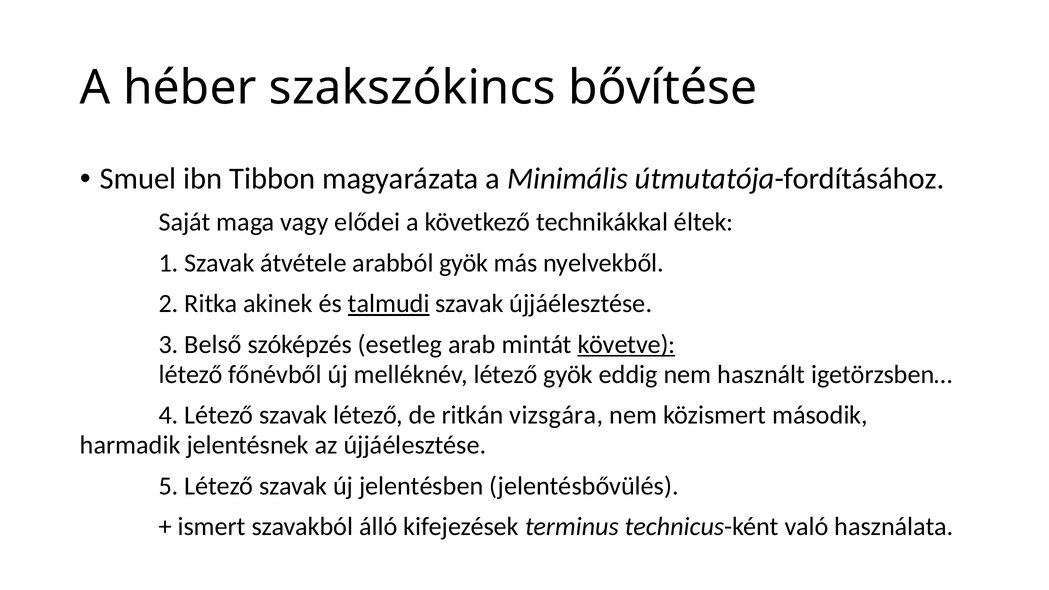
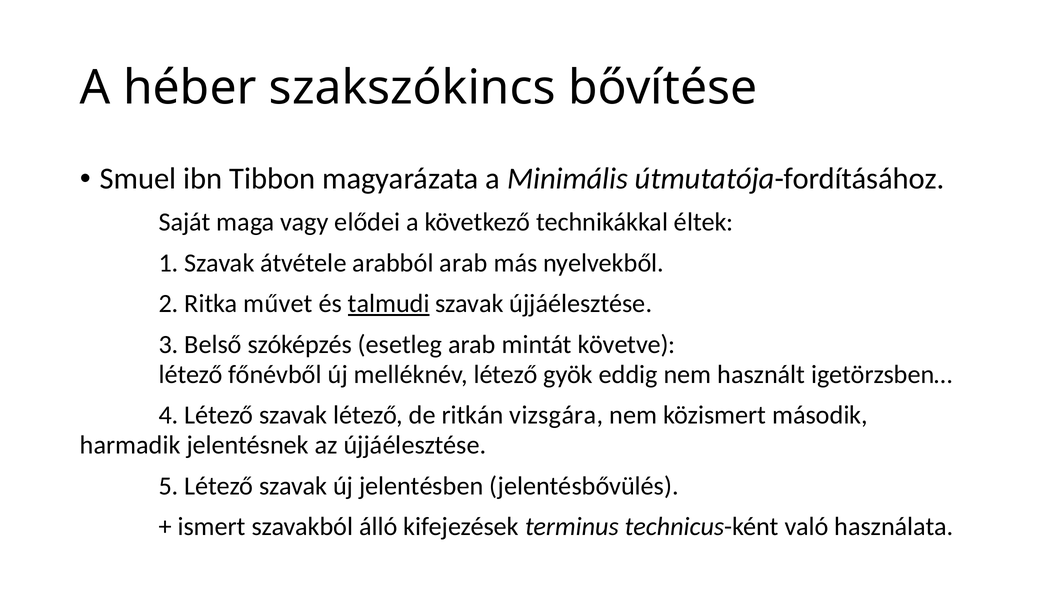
arabból gyök: gyök -> arab (464, 263)
akinek: akinek -> művet (278, 304)
követve underline: present -> none (626, 345)
